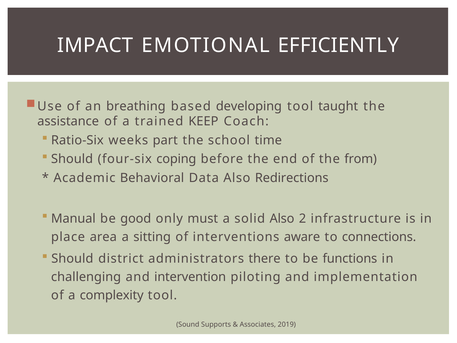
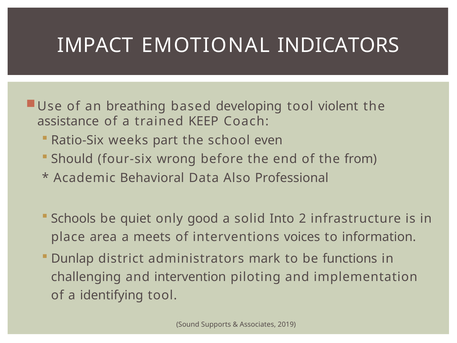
EFFICIENTLY: EFFICIENTLY -> INDICATORS (338, 46)
taught: taught -> violent (338, 106)
time: time -> even (268, 140)
coping: coping -> wrong (176, 159)
Redirections: Redirections -> Professional (292, 178)
Manual: Manual -> Schools (73, 218)
good: good -> quiet (136, 218)
must: must -> good (203, 218)
solid Also: Also -> Into (282, 218)
sitting: sitting -> meets (152, 237)
aware: aware -> voices (302, 237)
connections: connections -> information (379, 237)
Should: Should -> Dunlap (72, 258)
there: there -> mark (264, 258)
complexity: complexity -> identifying (112, 295)
